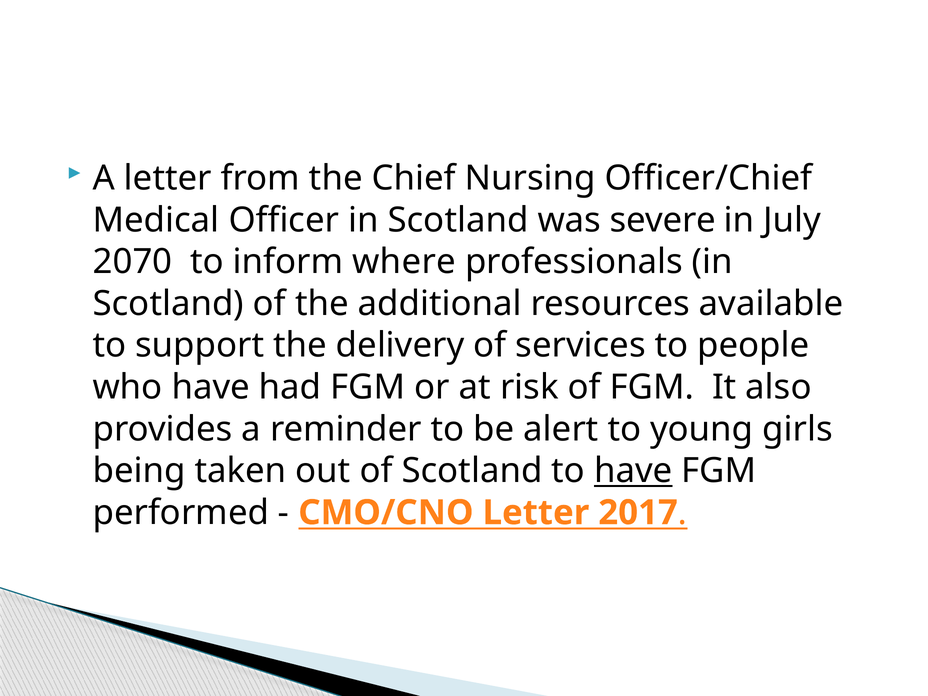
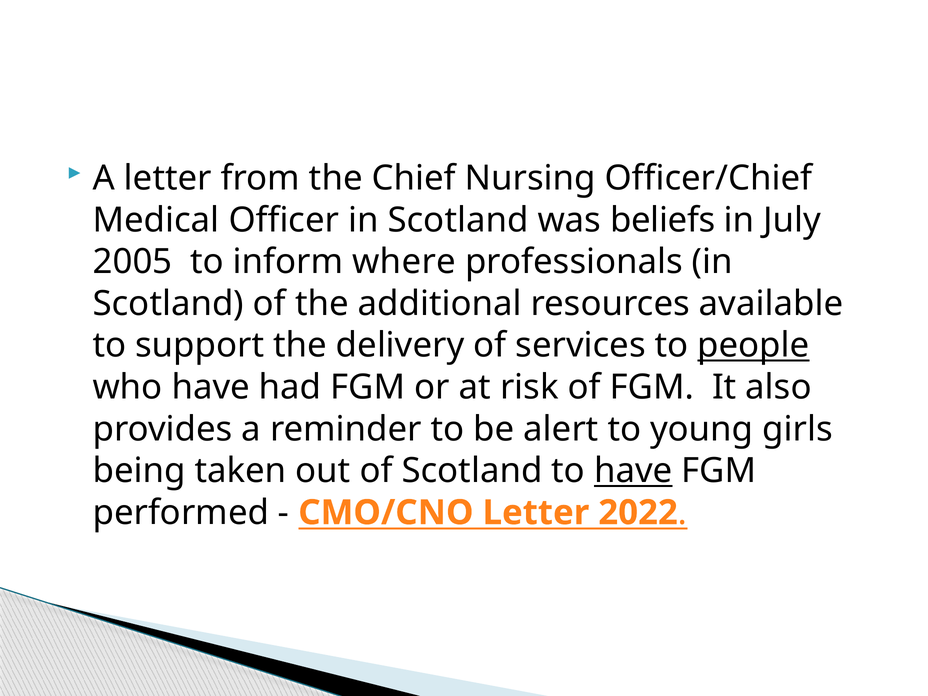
severe: severe -> beliefs (663, 220)
2070: 2070 -> 2005 (133, 262)
people underline: none -> present (753, 345)
2017: 2017 -> 2022 (638, 513)
